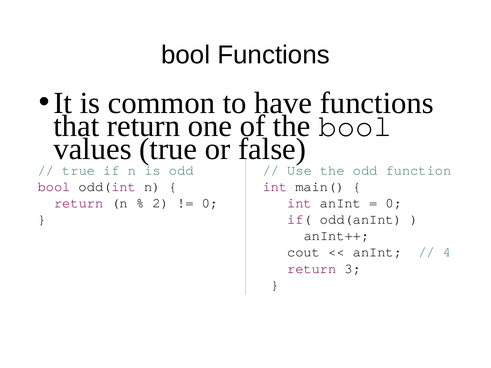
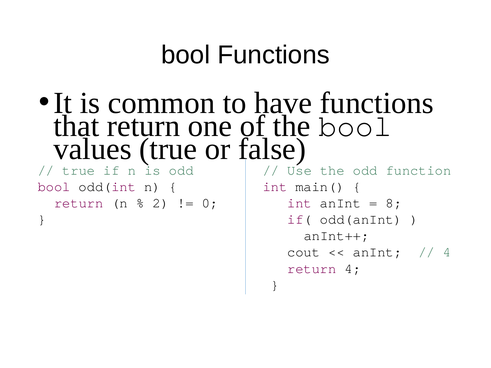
0: 0 -> 8 (394, 203)
return 3: 3 -> 4 (353, 269)
